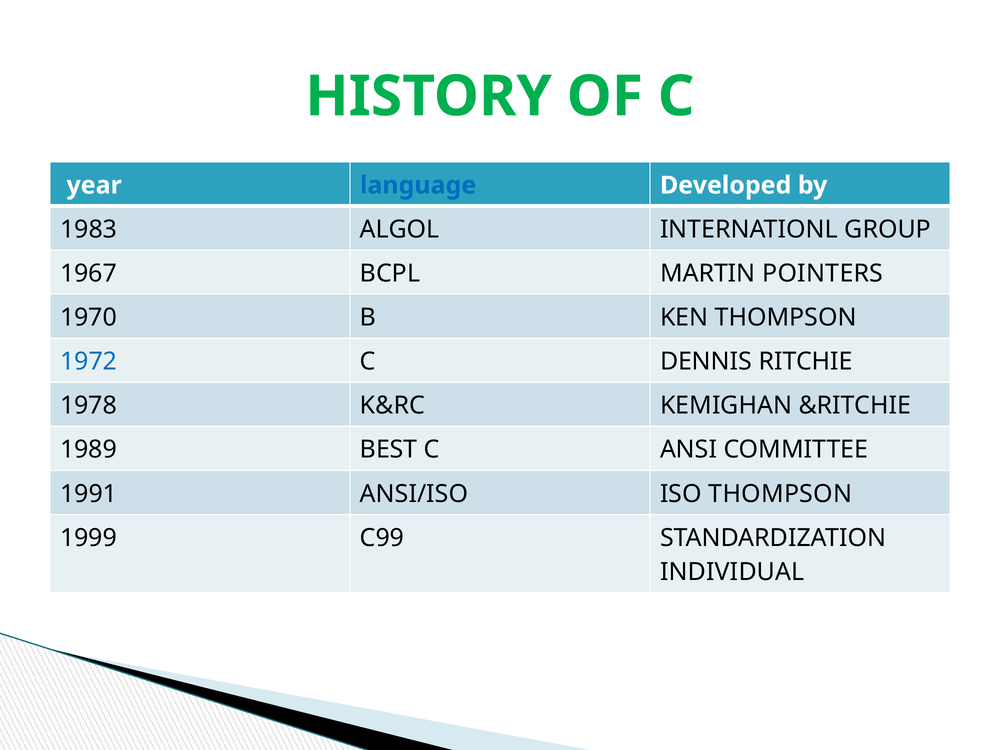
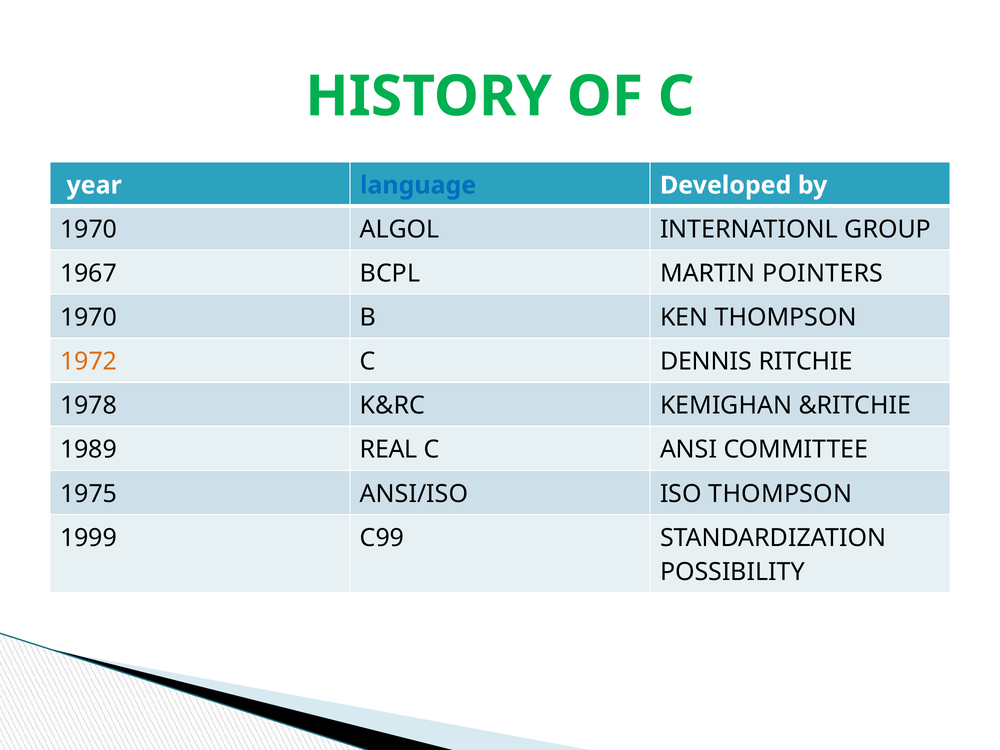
1983: 1983 -> 1970 (89, 229)
1972 colour: blue -> orange (89, 362)
BEST: BEST -> REAL (389, 450)
1991: 1991 -> 1975 (89, 494)
INDIVIDUAL: INDIVIDUAL -> POSSIBILITY (732, 572)
